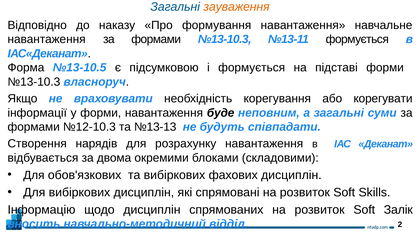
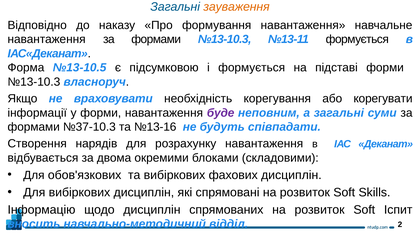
буде colour: black -> purple (221, 113)
№12-10.3: №12-10.3 -> №37-10.3 (89, 127)
№13-13: №13-13 -> №13-16 (155, 127)
Залік: Залік -> Іспит (398, 210)
